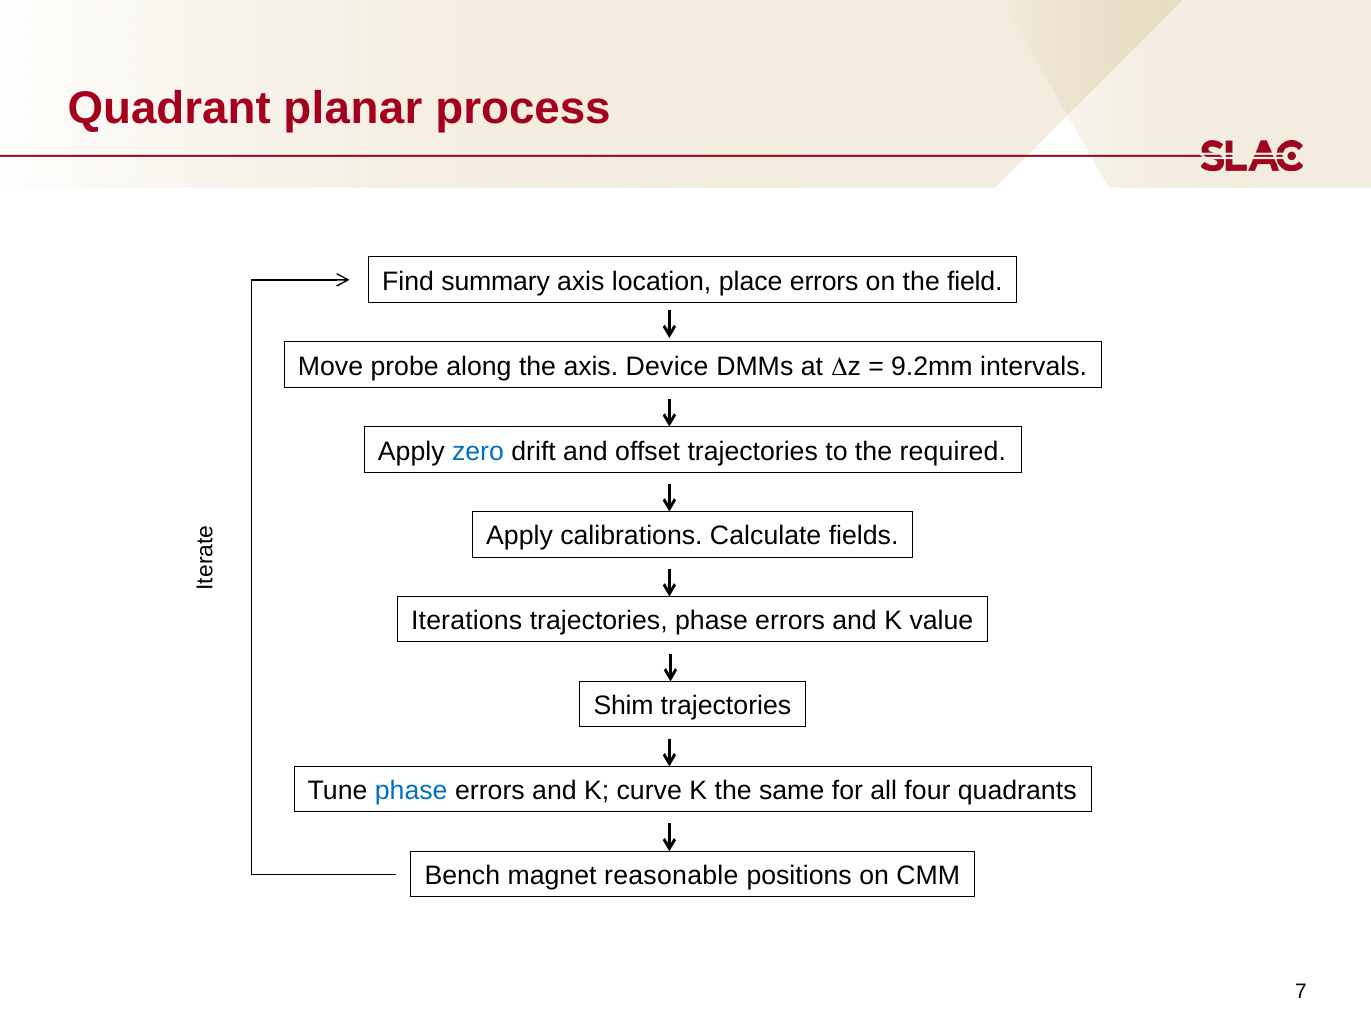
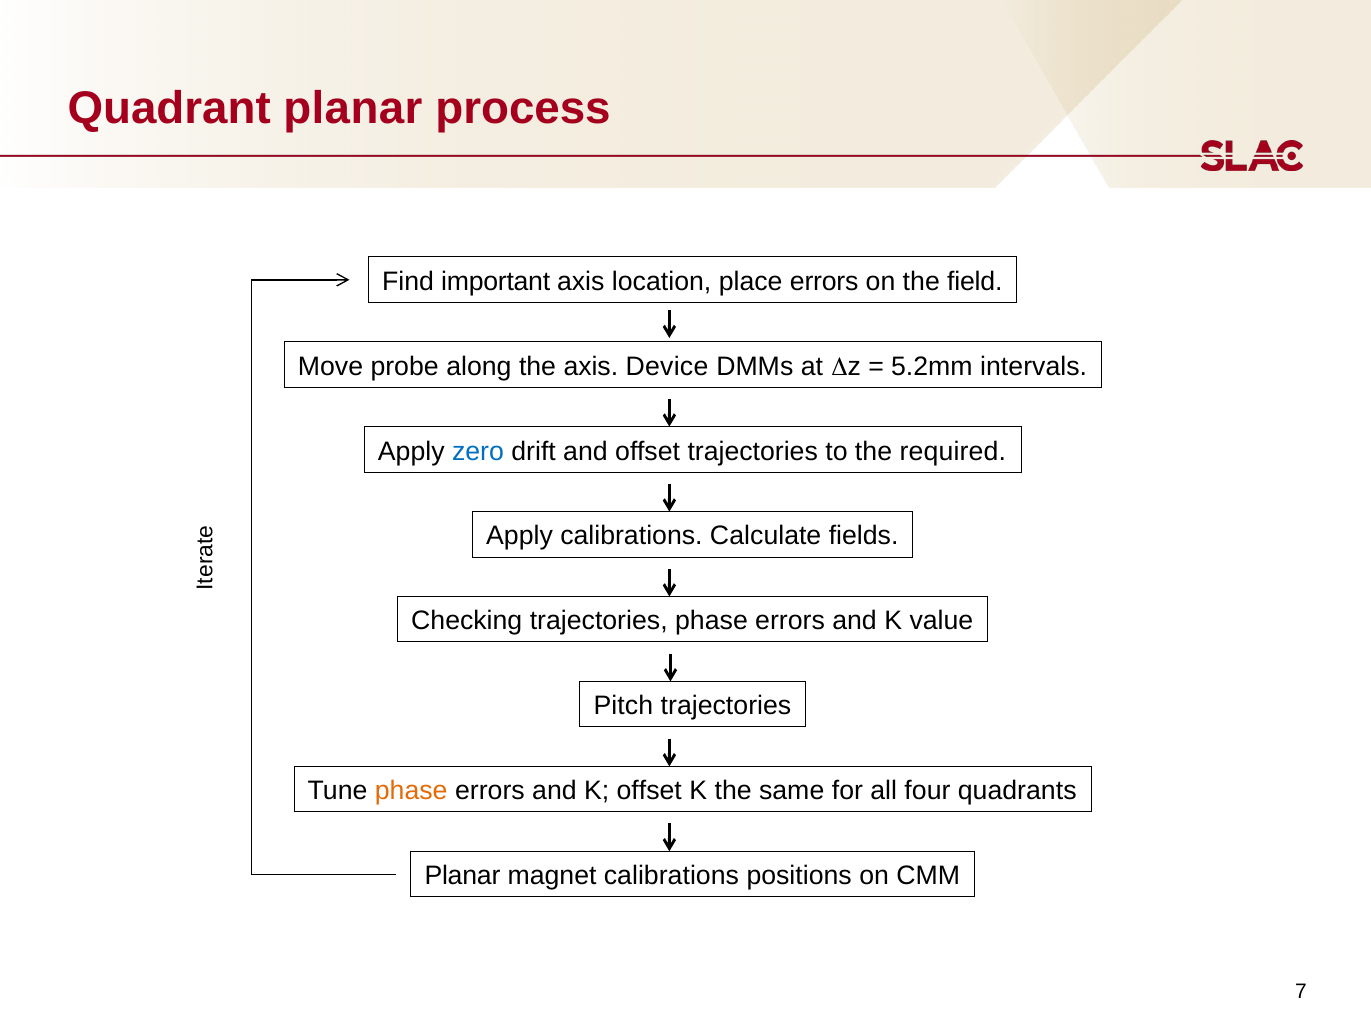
summary: summary -> important (496, 281)
9.2mm: 9.2mm -> 5.2mm (932, 366)
Iterations: Iterations -> Checking (467, 621)
Shim: Shim -> Pitch (623, 706)
phase colour: blue -> orange (411, 790)
K curve: curve -> offset (649, 790)
Bench: Bench -> Planar (462, 875)
magnet reasonable: reasonable -> calibrations (671, 875)
